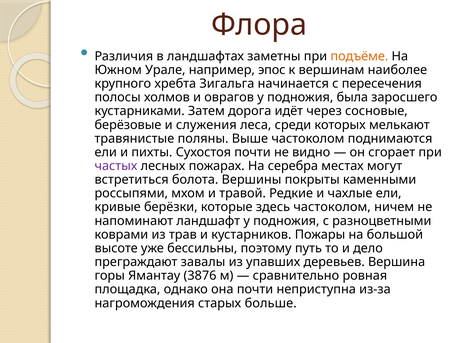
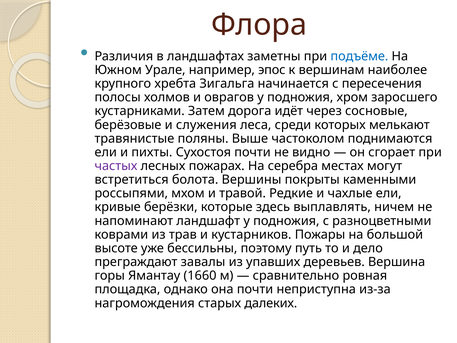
подъёме colour: orange -> blue (359, 56)
была: была -> хром (352, 97)
здесь частоколом: частоколом -> выплавлять (332, 207)
3876: 3876 -> 1660 (200, 276)
больше: больше -> далеких (271, 303)
